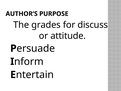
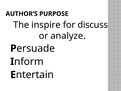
grades: grades -> inspire (46, 25)
attitude: attitude -> analyze (68, 36)
